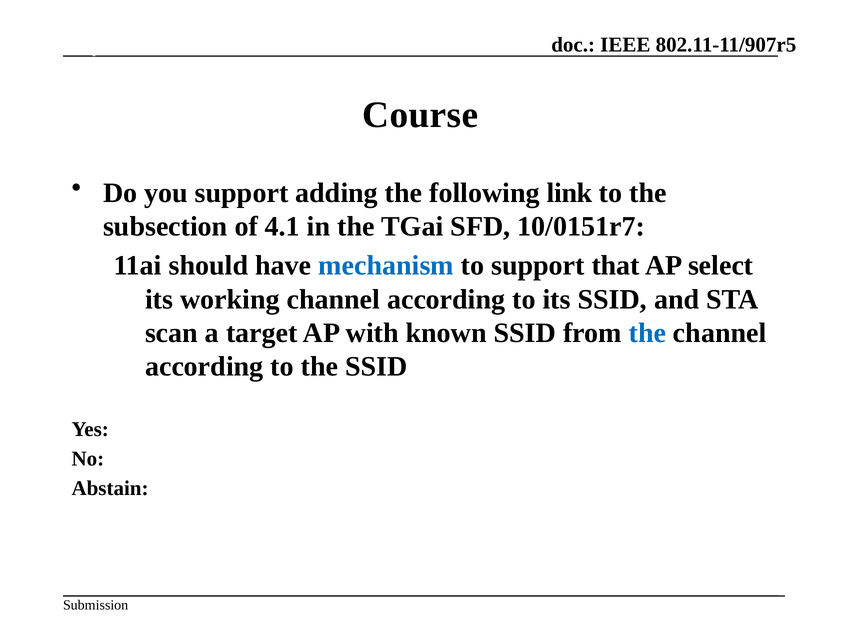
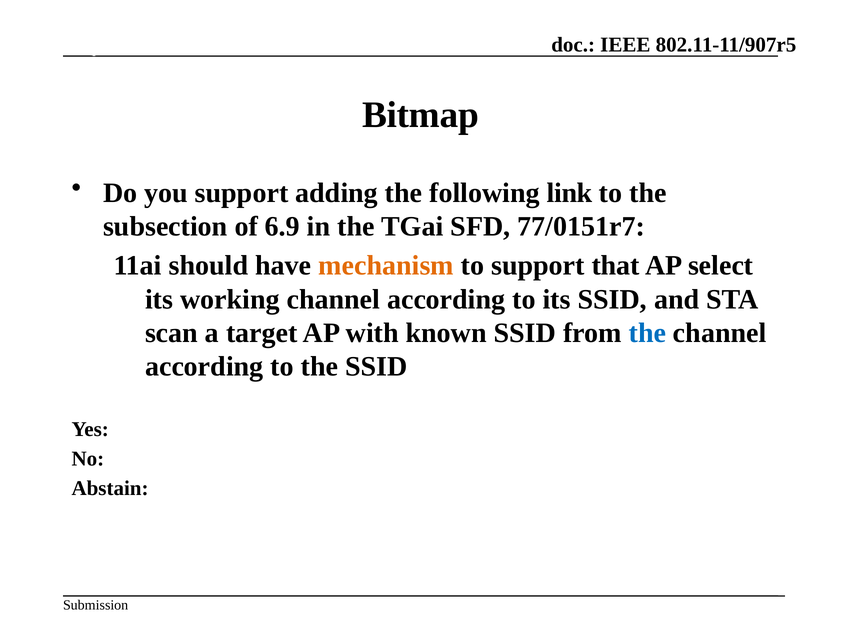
Course: Course -> Bitmap (421, 115)
4.1: 4.1 -> 6.9 (282, 226)
10/0151r7: 10/0151r7 -> 77/0151r7 (581, 226)
mechanism colour: blue -> orange (386, 266)
